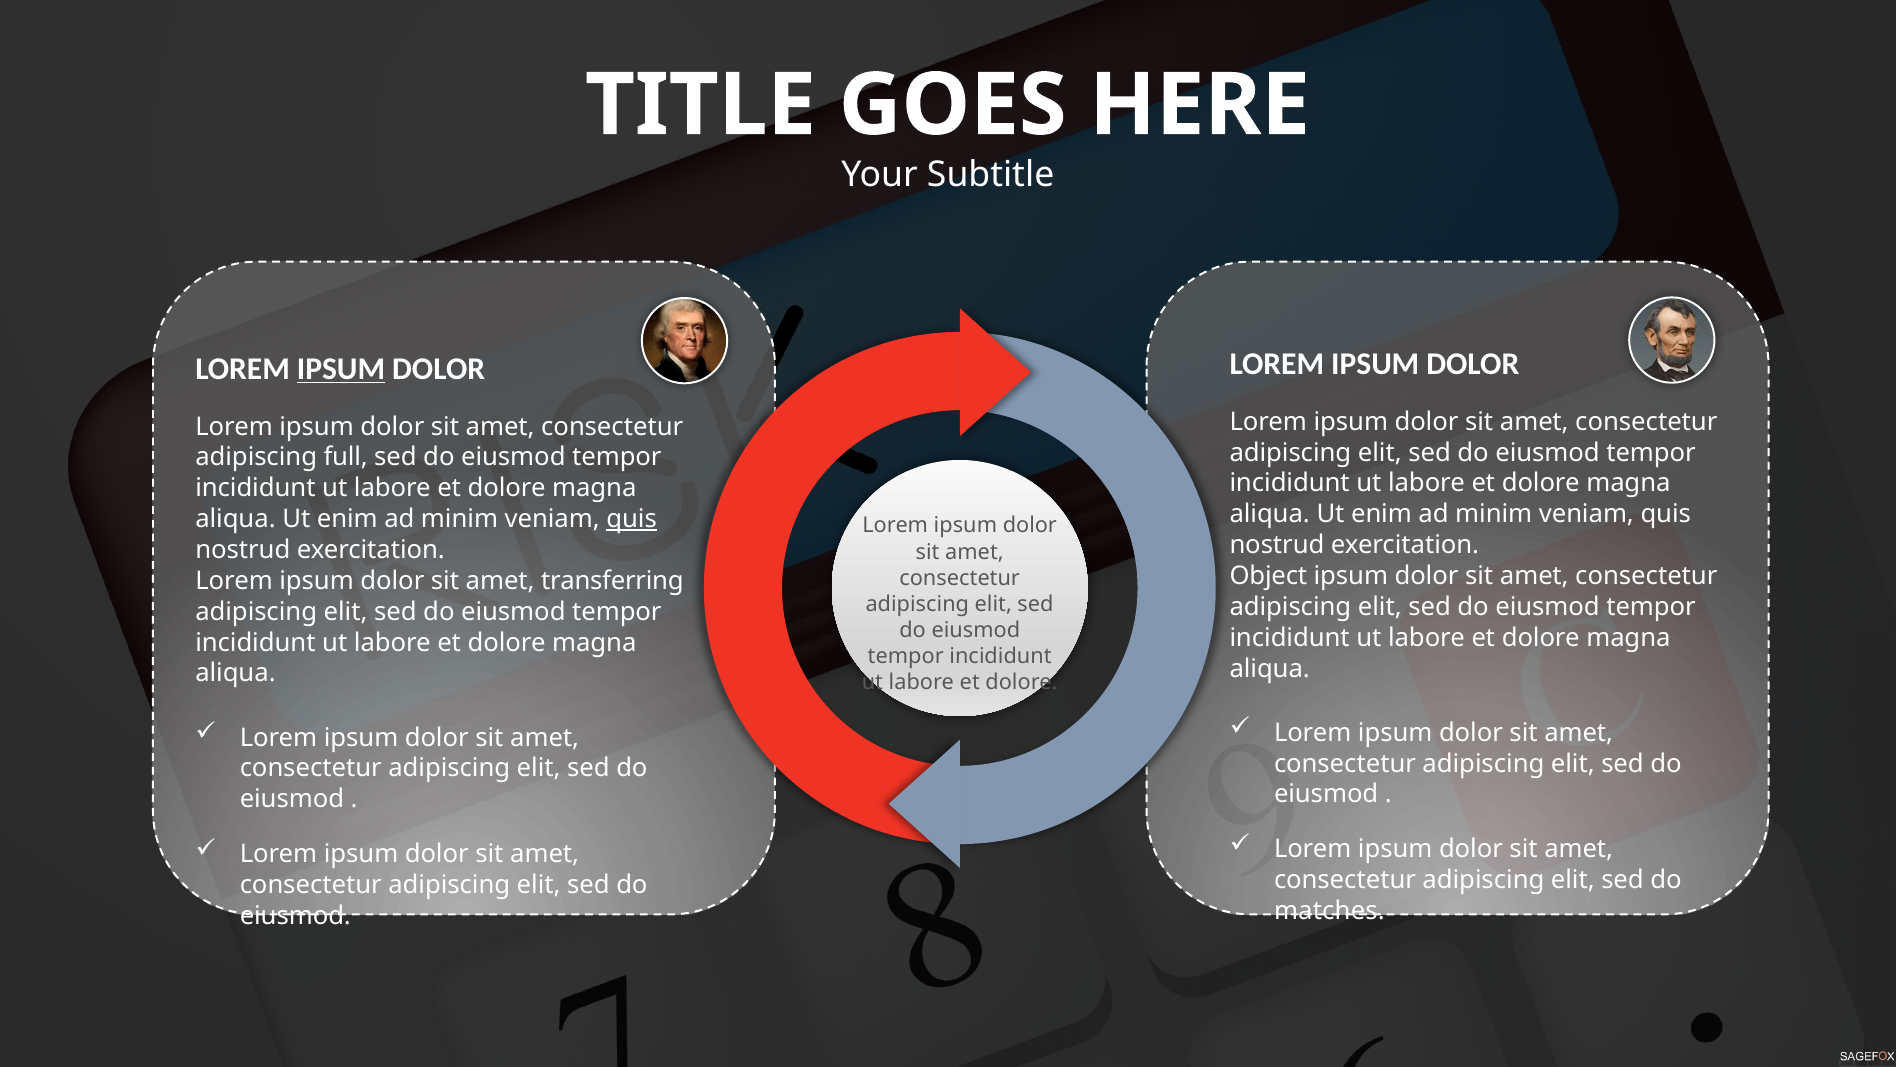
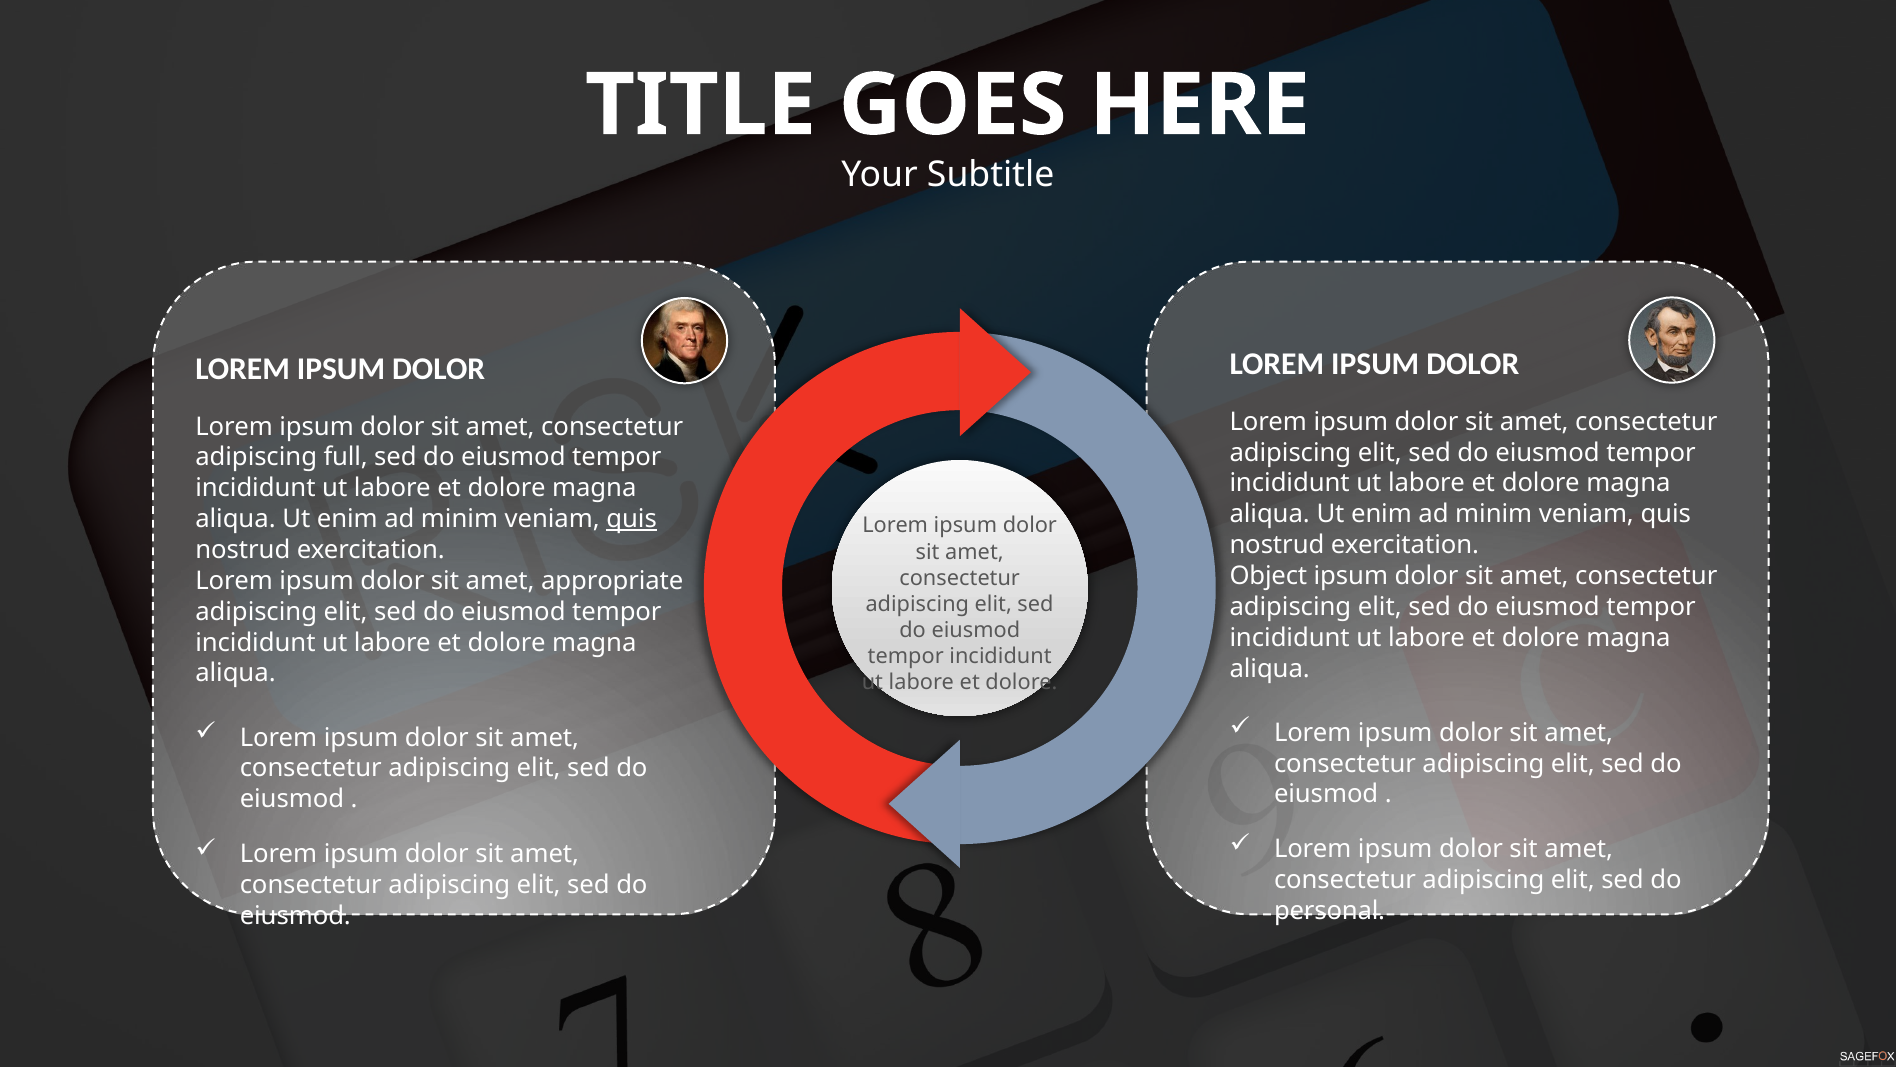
IPSUM underline: present -> none (341, 369)
transferring: transferring -> appropriate (612, 581)
matches: matches -> personal (1330, 910)
